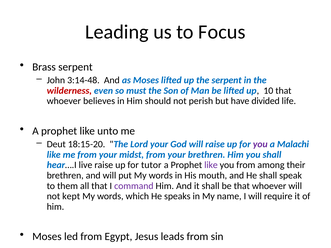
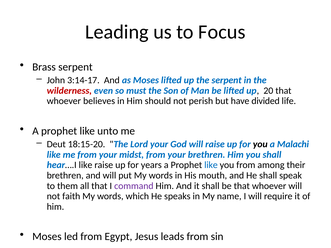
3:14-48: 3:14-48 -> 3:14-17 (83, 80)
10: 10 -> 20 (268, 91)
you colour: purple -> black (260, 144)
hear….I live: live -> like (86, 165)
tutor: tutor -> years (151, 165)
like colour: purple -> blue (211, 165)
kept: kept -> faith (71, 196)
